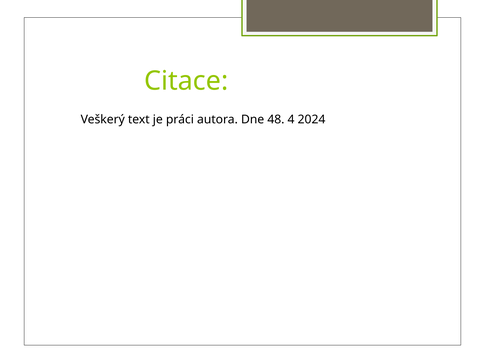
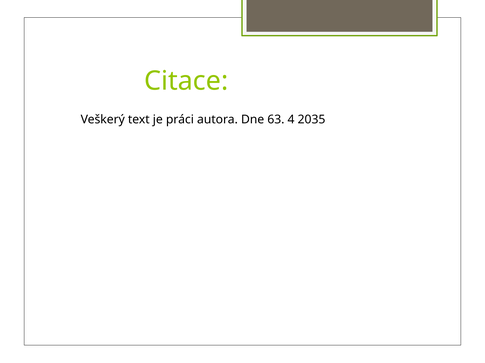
48: 48 -> 63 (276, 120)
2024: 2024 -> 2035 (312, 120)
